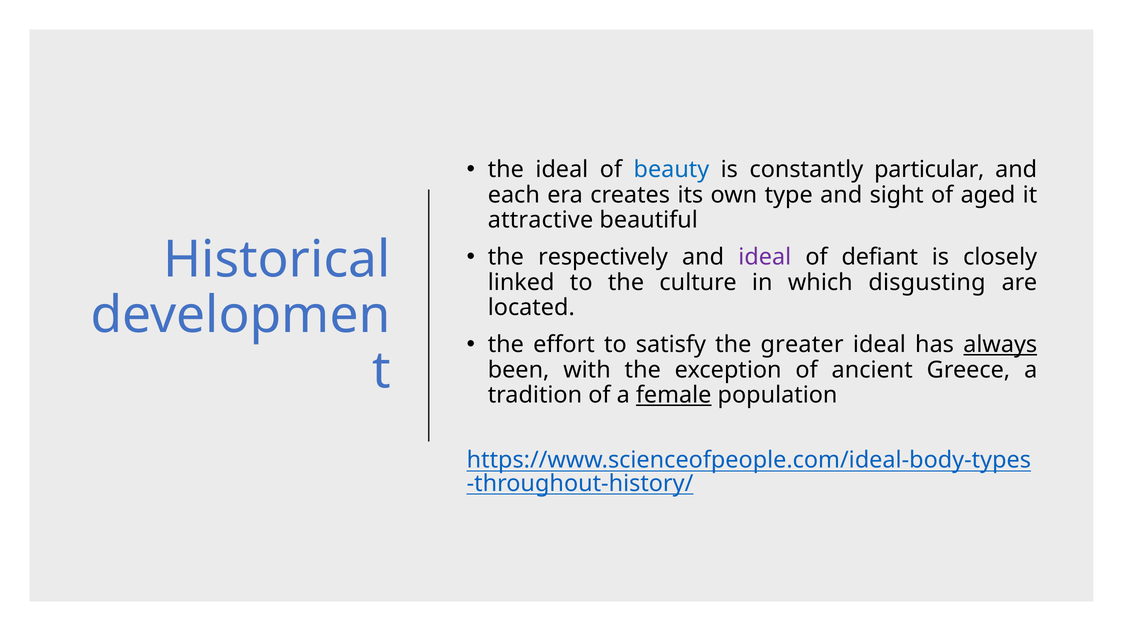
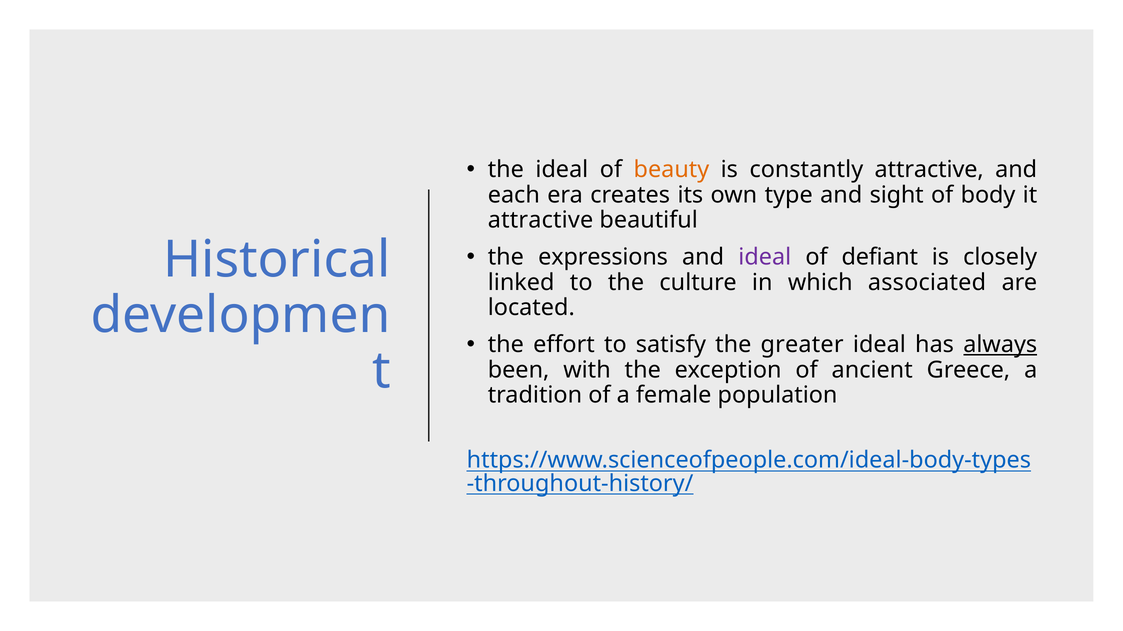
beauty colour: blue -> orange (671, 170)
constantly particular: particular -> attractive (929, 170)
aged: aged -> body (988, 195)
respectively: respectively -> expressions (603, 257)
disgusting: disgusting -> associated (927, 283)
female underline: present -> none (674, 396)
